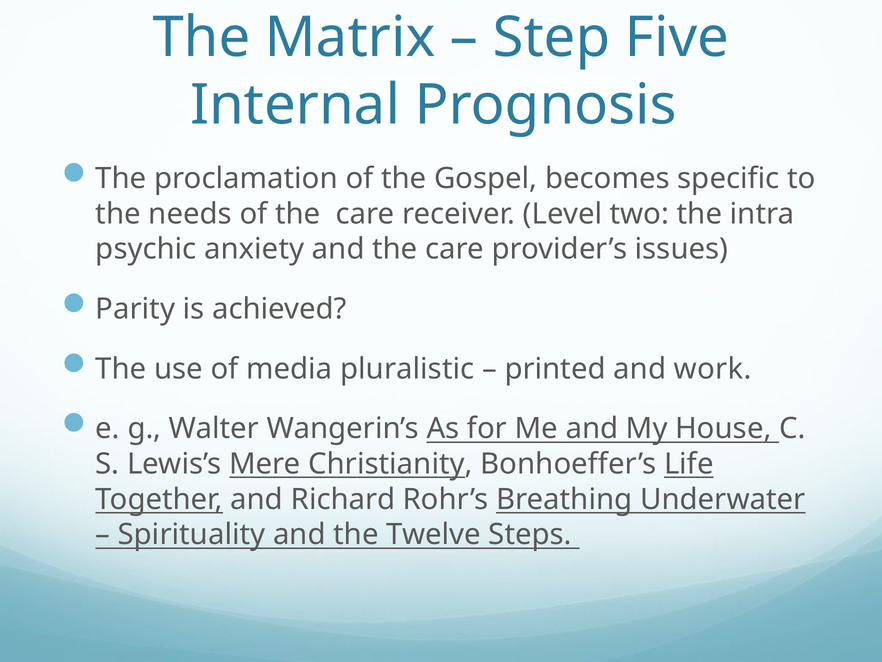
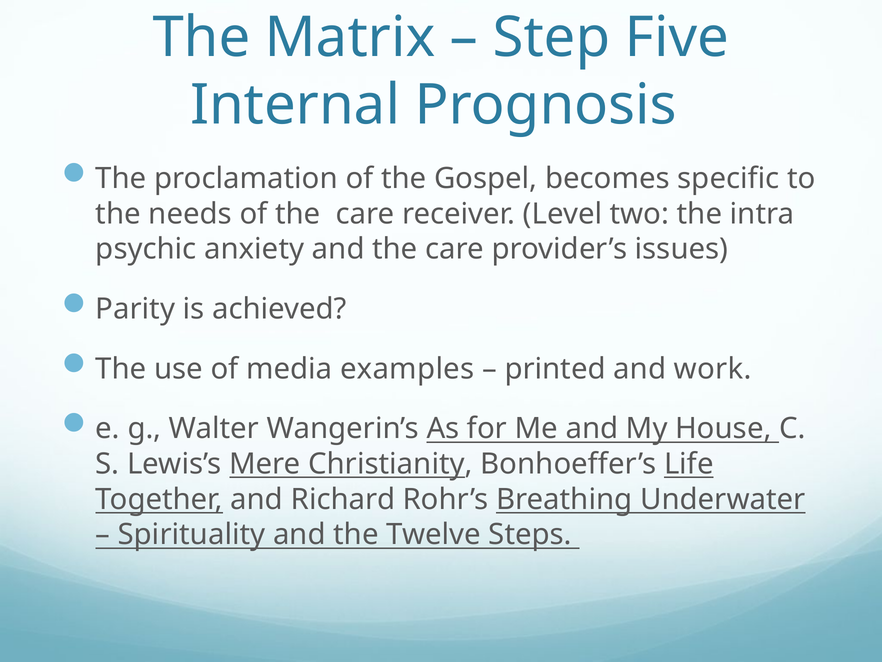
pluralistic: pluralistic -> examples (407, 369)
